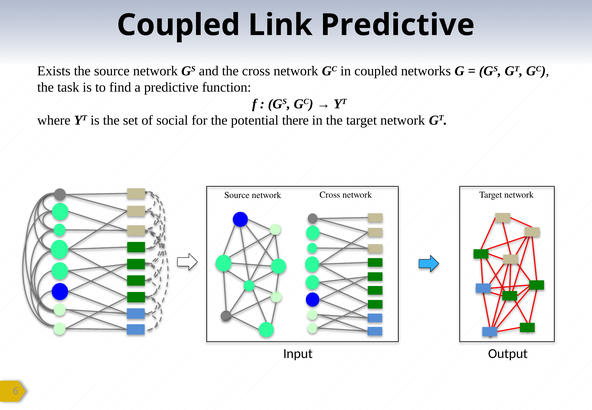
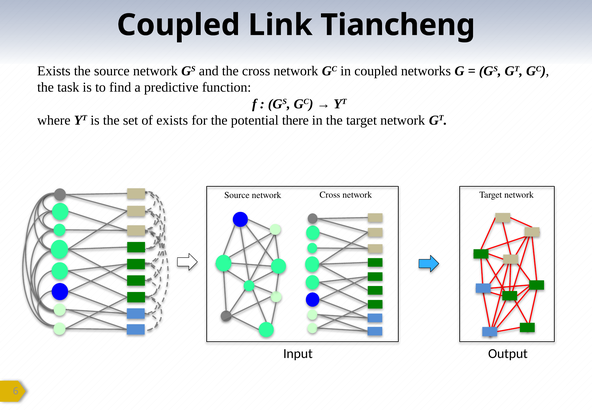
Link Predictive: Predictive -> Tiancheng (398, 25)
of social: social -> exists (172, 120)
